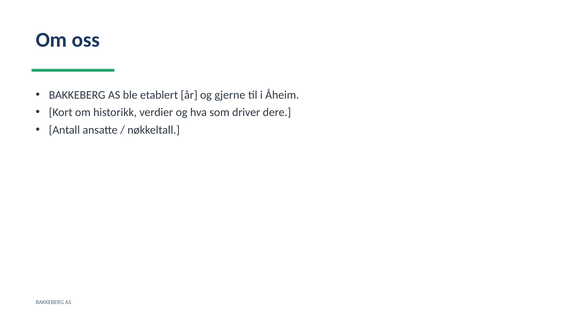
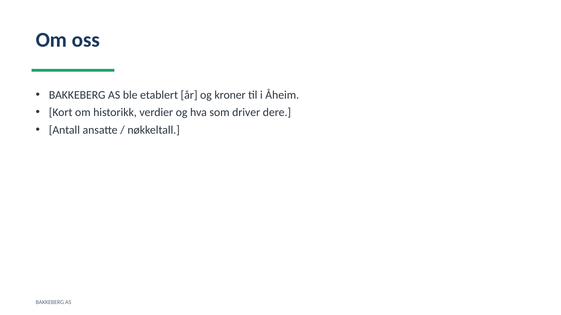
gjerne: gjerne -> kroner (230, 95)
